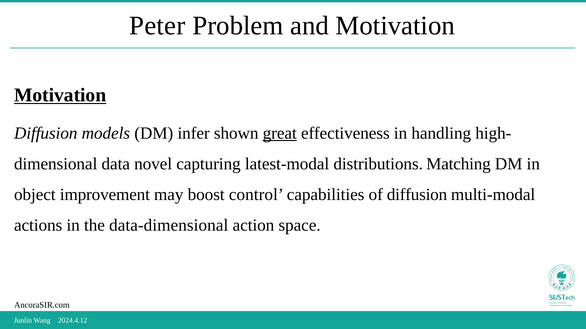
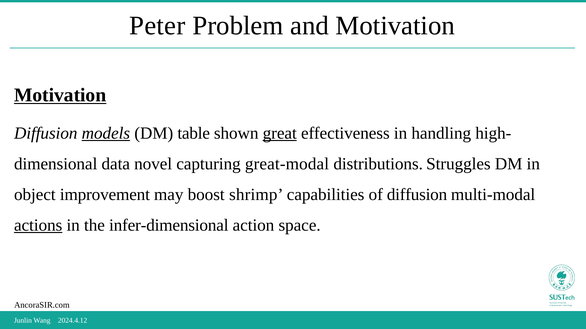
models underline: none -> present (106, 133)
infer: infer -> table (194, 133)
latest-modal: latest-modal -> great-modal (287, 164)
Matching: Matching -> Struggles (458, 164)
control: control -> shrimp (256, 195)
actions underline: none -> present (38, 226)
data-dimensional: data-dimensional -> infer-dimensional (169, 226)
